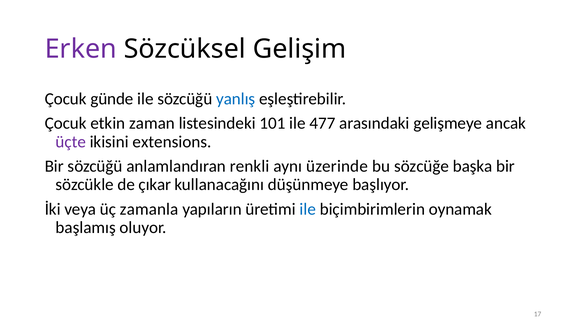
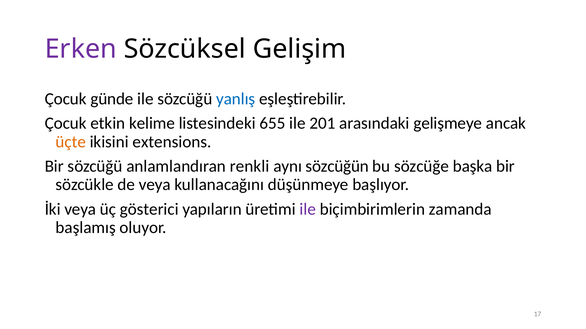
zaman: zaman -> kelime (152, 124)
101: 101 -> 655 (272, 124)
477: 477 -> 201 (322, 124)
üçte colour: purple -> orange (71, 142)
üzerinde: üzerinde -> sözcüğün (337, 167)
de çıkar: çıkar -> veya (155, 185)
zamanla: zamanla -> gösterici (149, 210)
ile colour: blue -> purple (308, 210)
oynamak: oynamak -> zamanda (460, 210)
